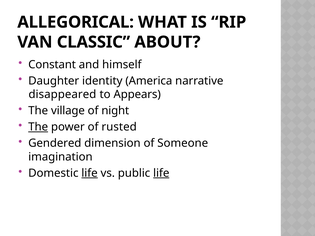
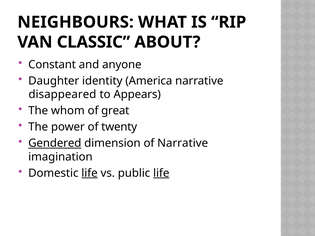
ALLEGORICAL: ALLEGORICAL -> NEIGHBOURS (75, 22)
himself: himself -> anyone (122, 65)
village: village -> whom (68, 111)
night: night -> great (115, 111)
The underline: present -> none (38, 127)
rusted: rusted -> twenty (119, 127)
Gendered underline: none -> present (55, 143)
of Someone: Someone -> Narrative (183, 143)
